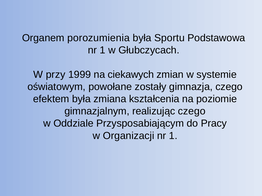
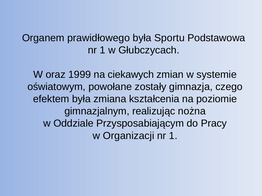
porozumienia: porozumienia -> prawidłowego (99, 38)
przy: przy -> oraz (56, 75)
realizując czego: czego -> nożna (192, 112)
